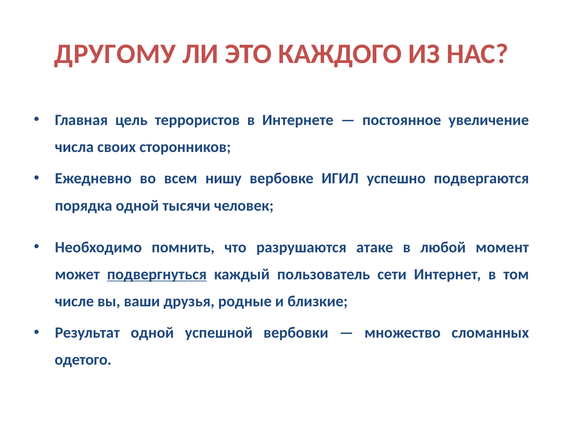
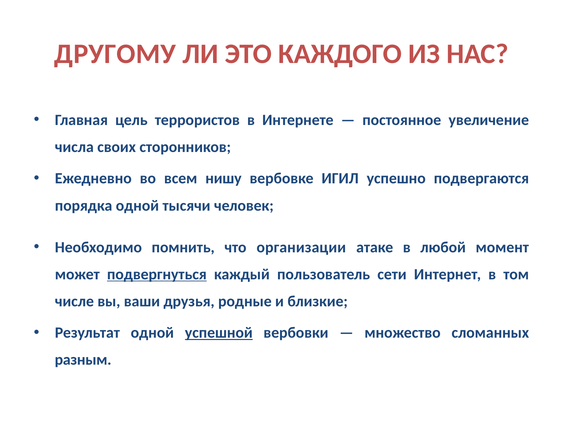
разрушаются: разрушаются -> организации (301, 247)
успешной underline: none -> present (219, 333)
одетого: одетого -> разным (83, 360)
